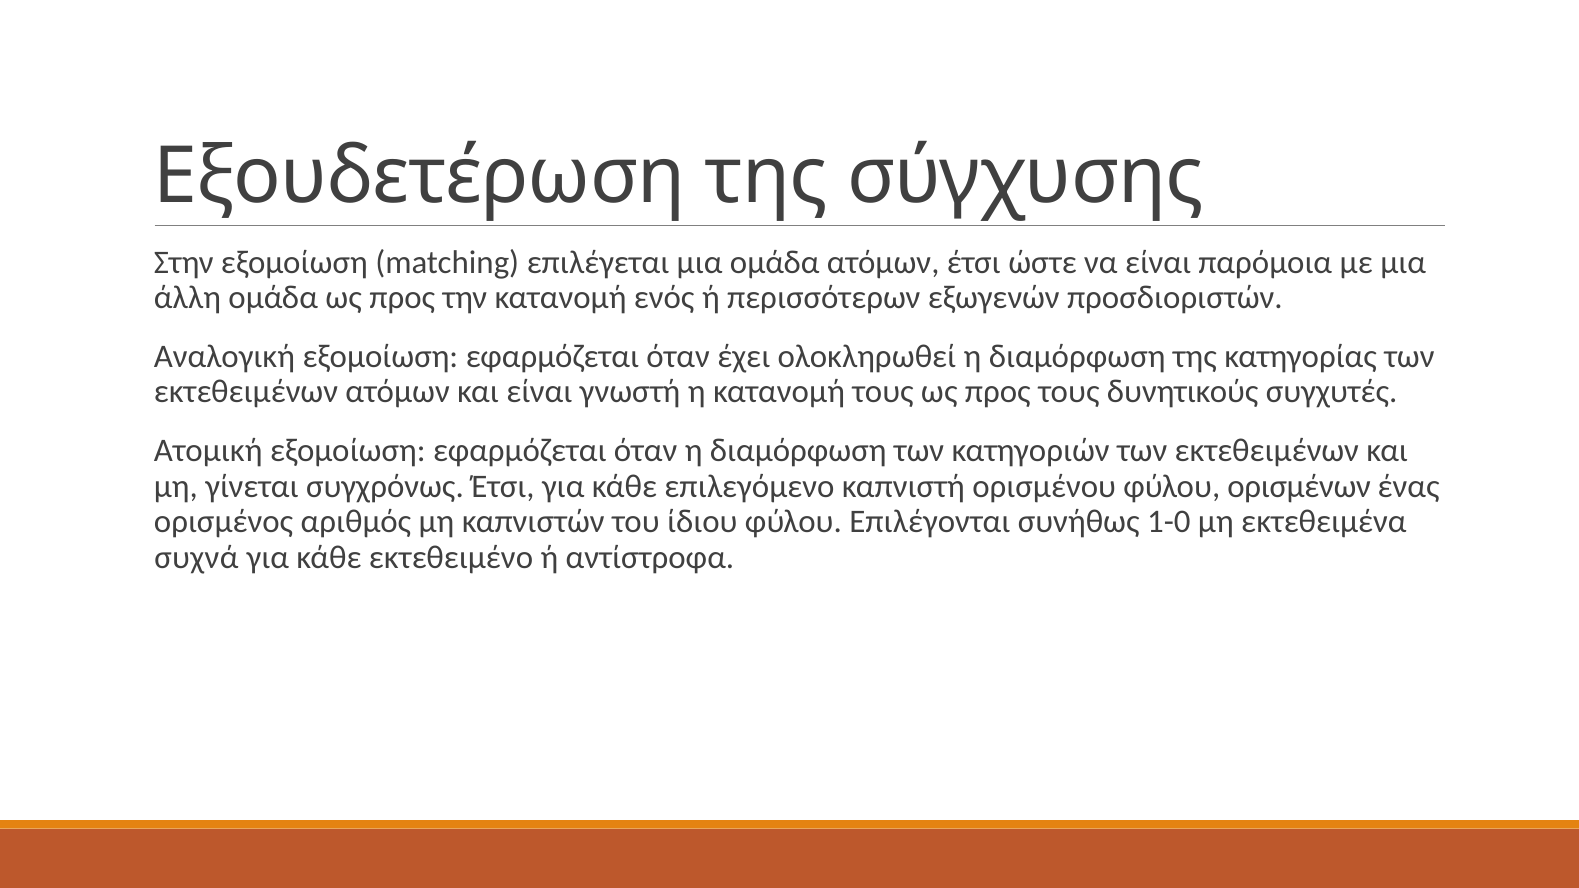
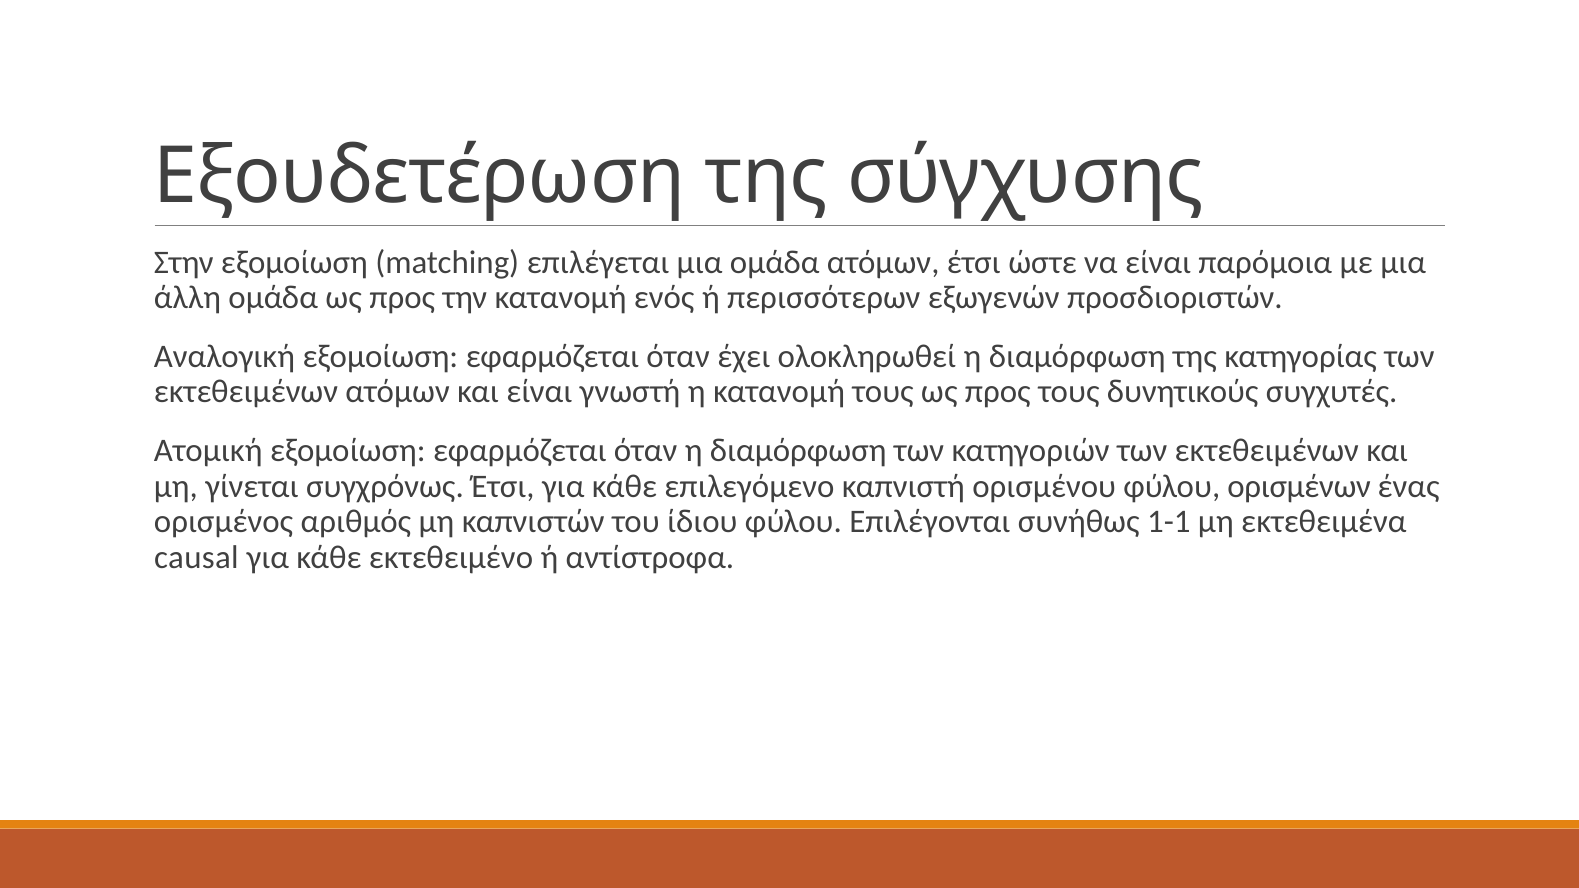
1-0: 1-0 -> 1-1 (1169, 522)
συχνά: συχνά -> causal (196, 557)
